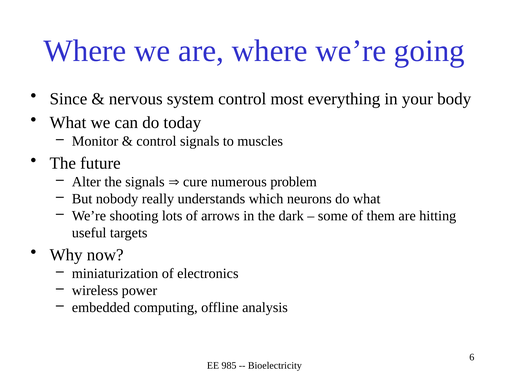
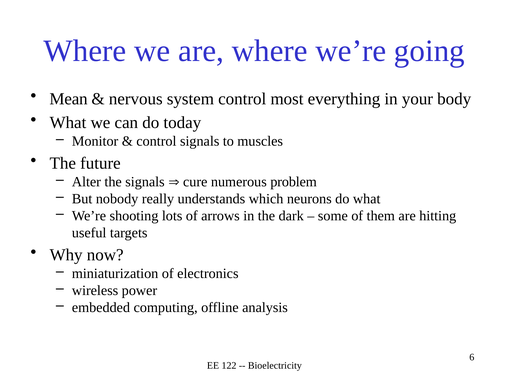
Since: Since -> Mean (69, 99)
985: 985 -> 122 (229, 365)
